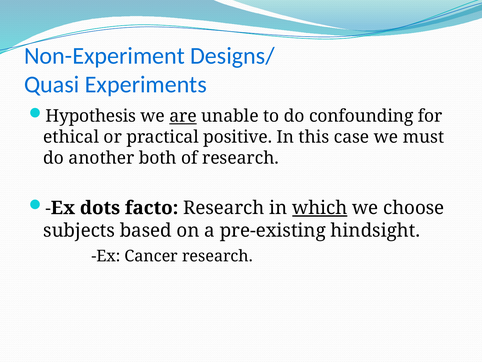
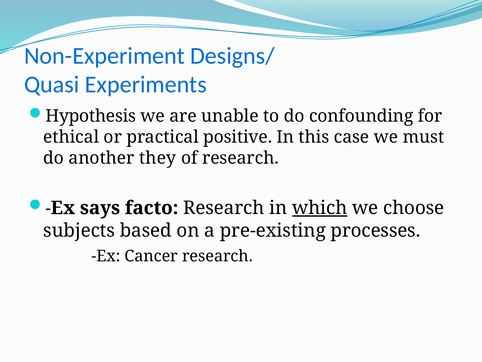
are underline: present -> none (183, 116)
both: both -> they (158, 158)
dots: dots -> says (100, 208)
hindsight: hindsight -> processes (376, 230)
